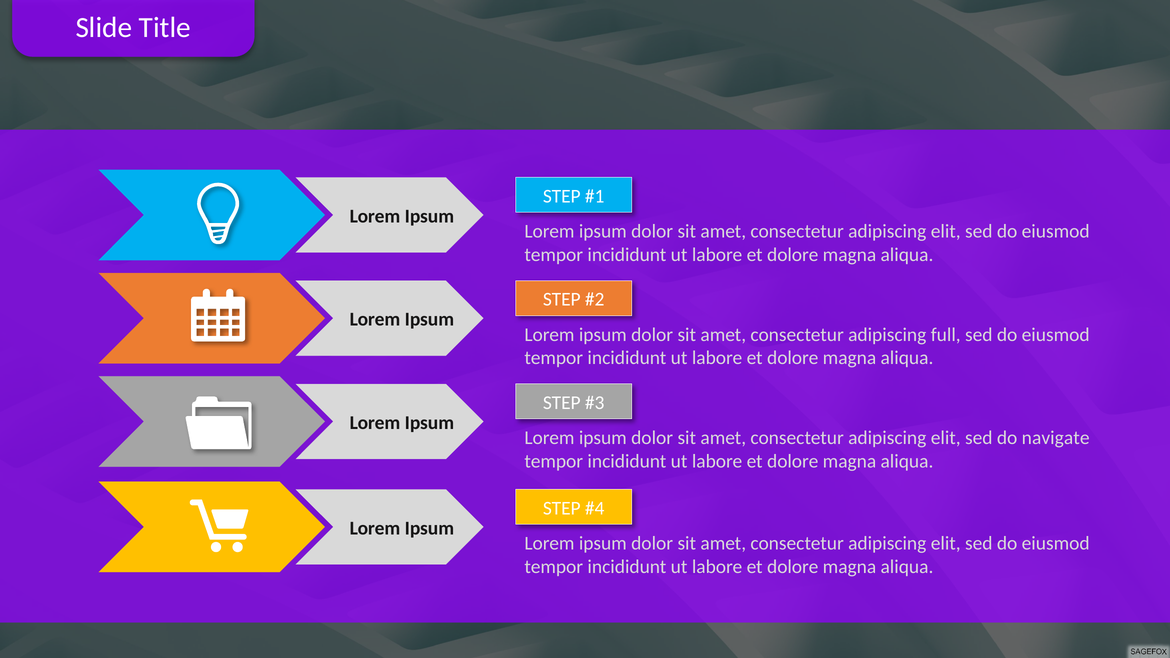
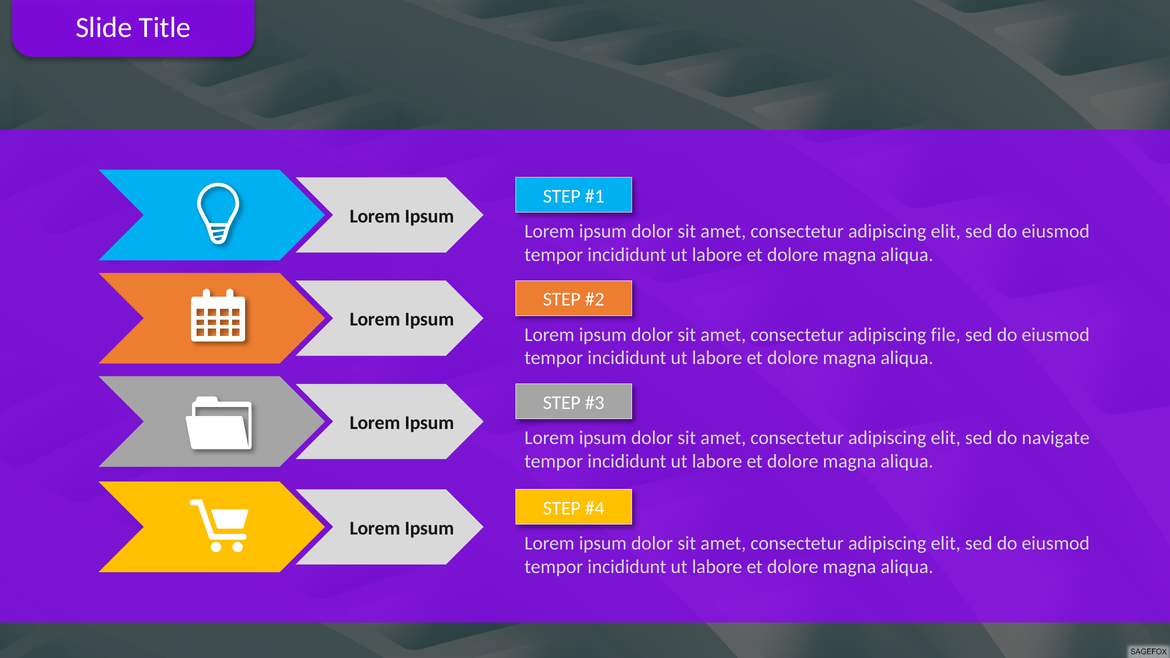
full: full -> file (946, 335)
